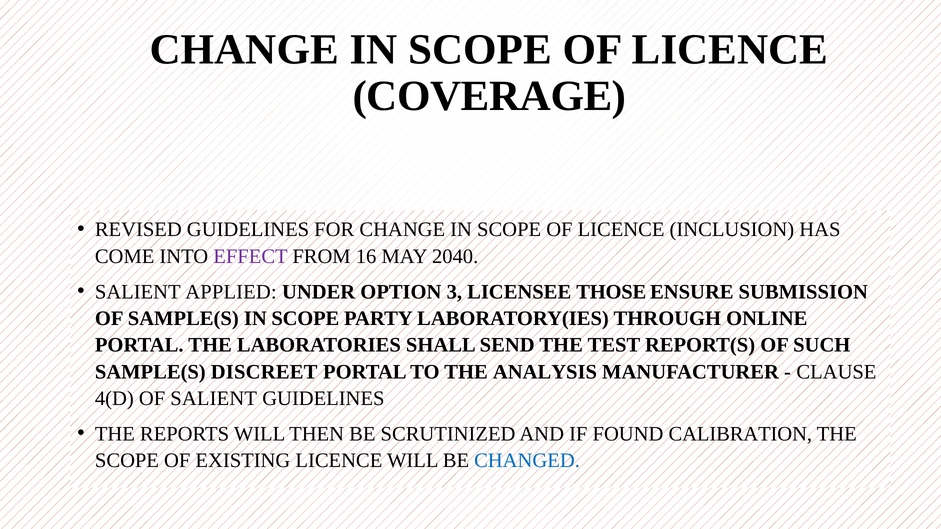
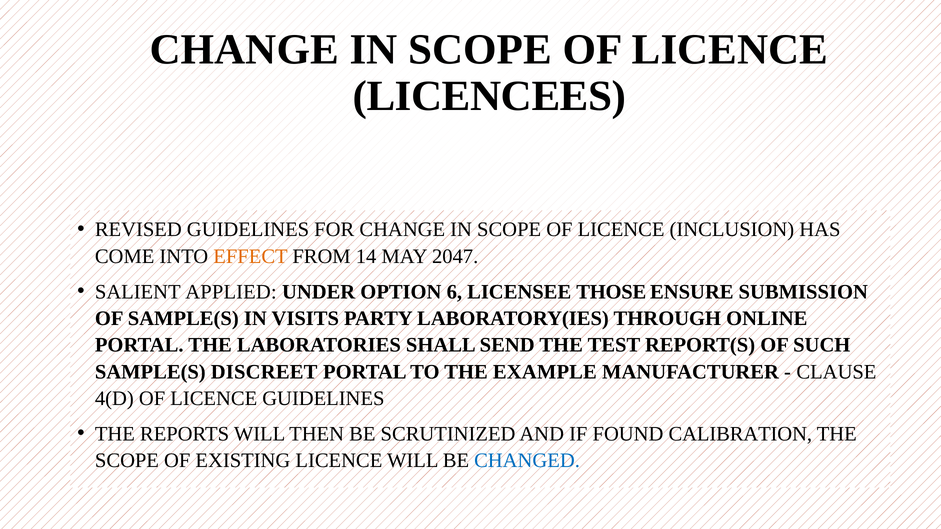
COVERAGE: COVERAGE -> LICENCEES (489, 96)
EFFECT colour: purple -> orange (251, 256)
16: 16 -> 14 (366, 256)
2040: 2040 -> 2047 (455, 256)
3: 3 -> 6 (454, 292)
SAMPLE(S IN SCOPE: SCOPE -> VISITS (305, 319)
ANALYSIS: ANALYSIS -> EXAMPLE (545, 372)
4(D OF SALIENT: SALIENT -> LICENCE (214, 399)
